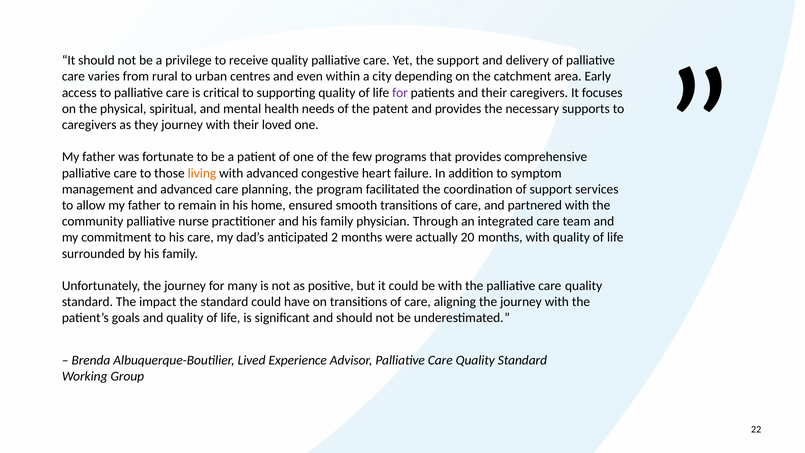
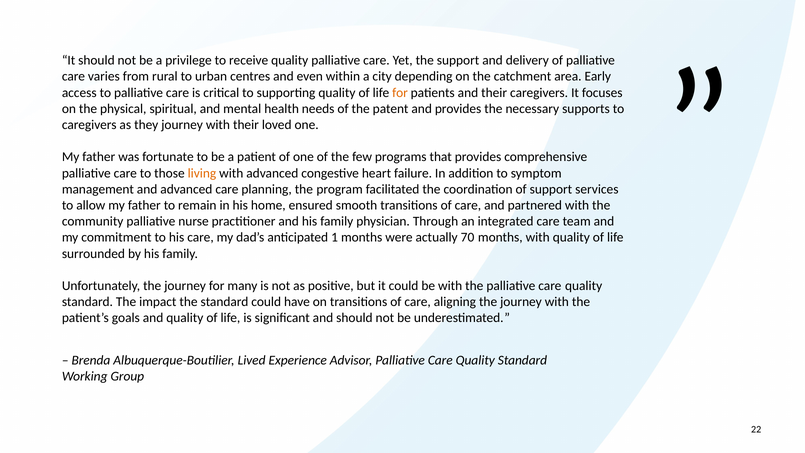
for colour: purple -> orange (400, 93)
2: 2 -> 1 (335, 237)
20: 20 -> 70 (468, 237)
